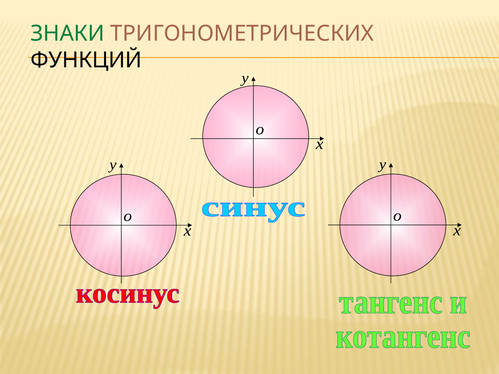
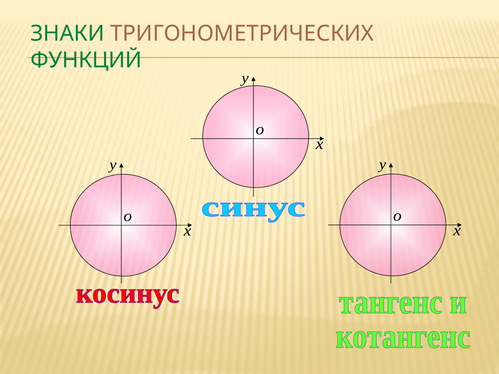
ФУНКЦИЙ colour: black -> green (86, 60)
